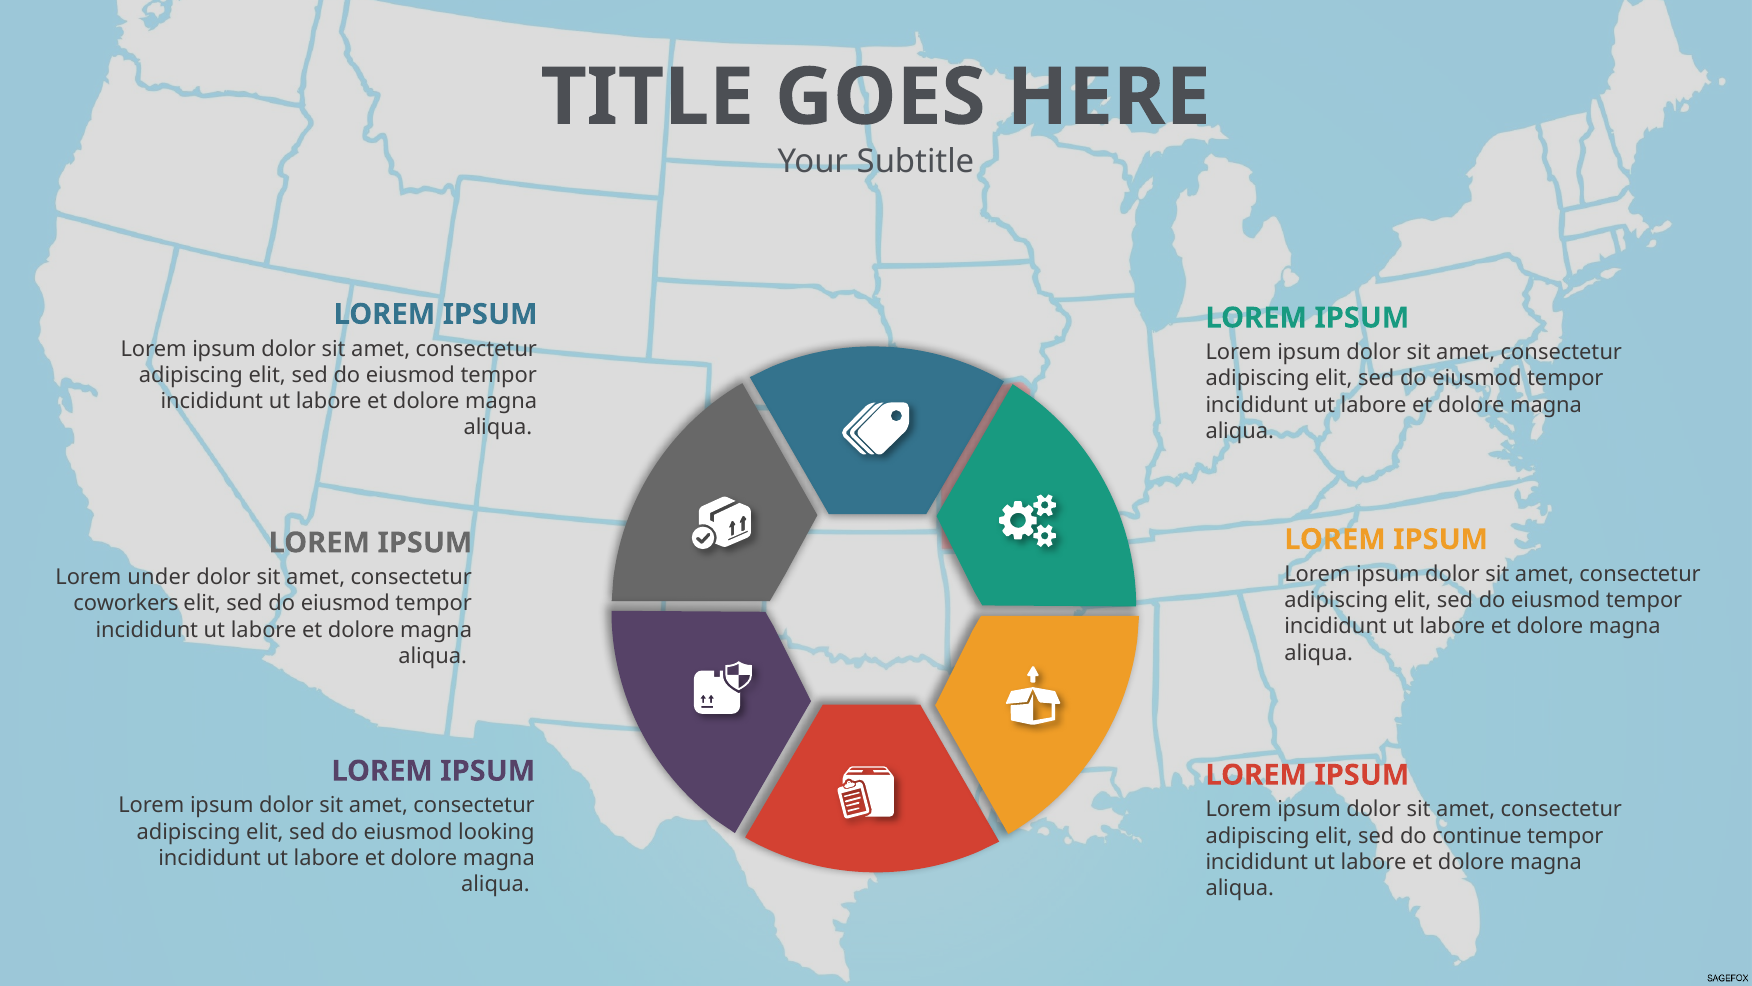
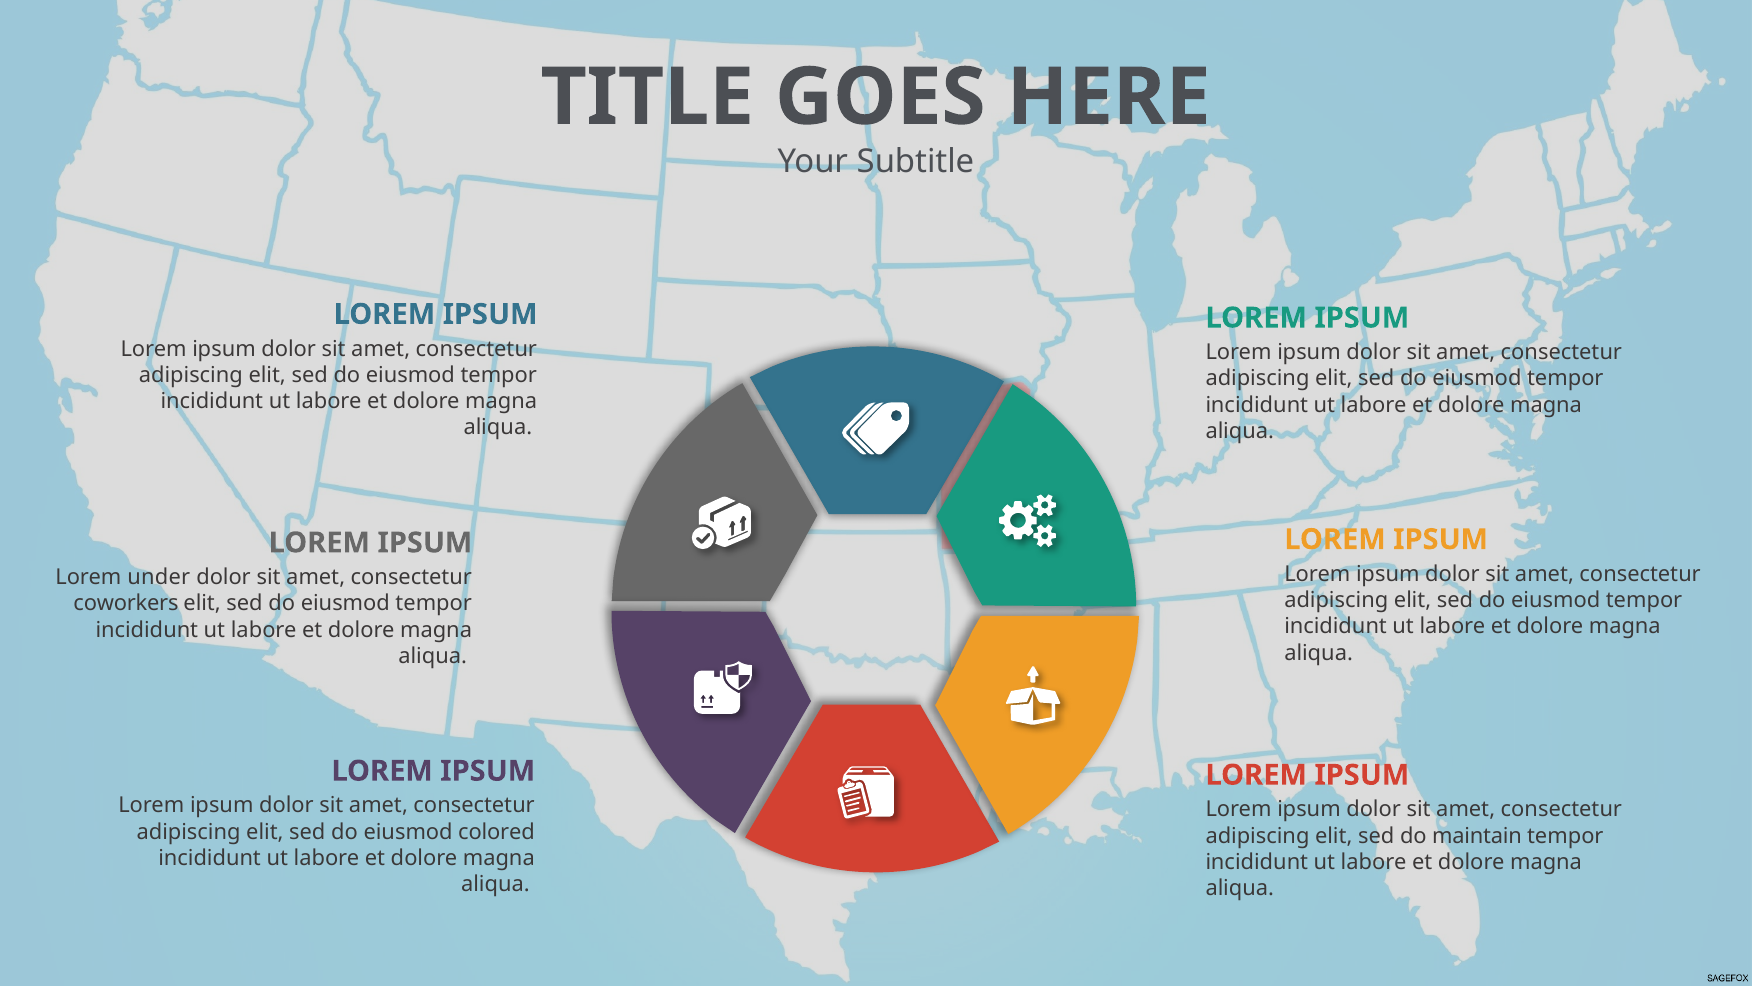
looking: looking -> colored (497, 832)
continue: continue -> maintain (1477, 835)
